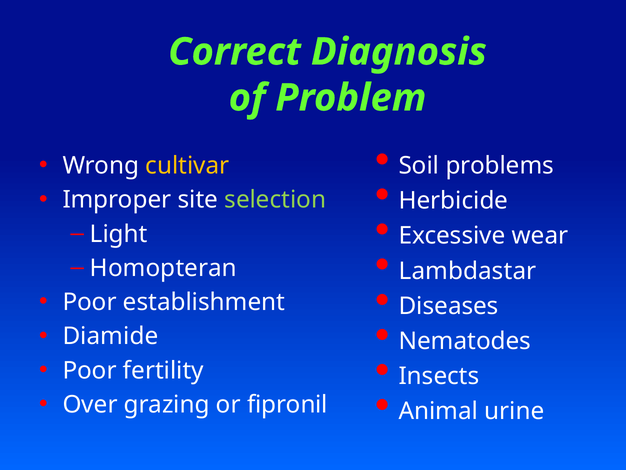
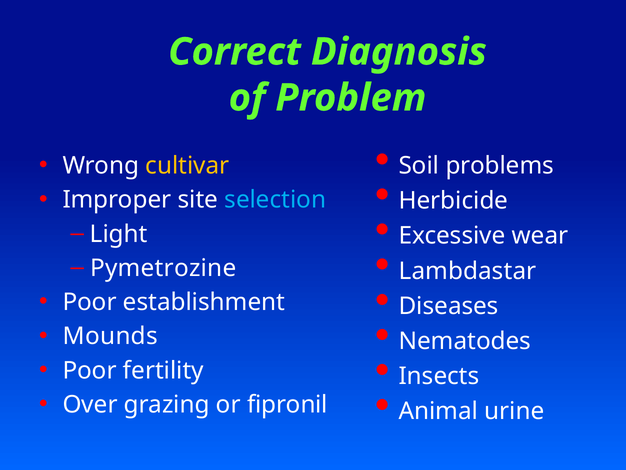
selection colour: light green -> light blue (275, 200)
Homopteran: Homopteran -> Pymetrozine (163, 268)
Diamide: Diamide -> Mounds (110, 336)
